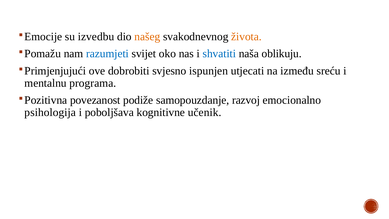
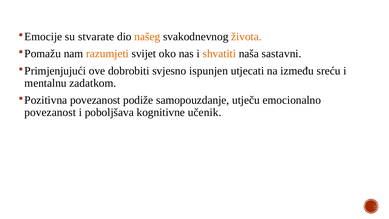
izvedbu: izvedbu -> stvarate (96, 37)
razumjeti colour: blue -> orange (107, 54)
shvatiti colour: blue -> orange (219, 54)
oblikuju: oblikuju -> sastavni (282, 54)
programa: programa -> zadatkom (93, 83)
razvoj: razvoj -> utječu (246, 100)
psihologija: psihologija -> povezanost (50, 112)
